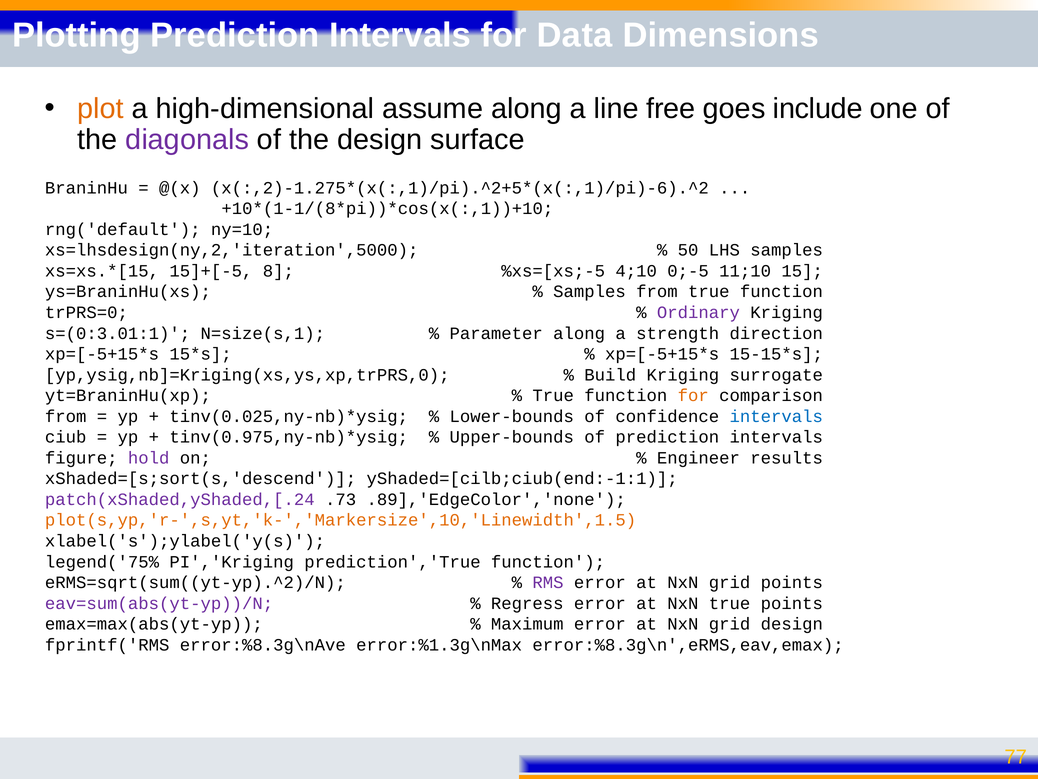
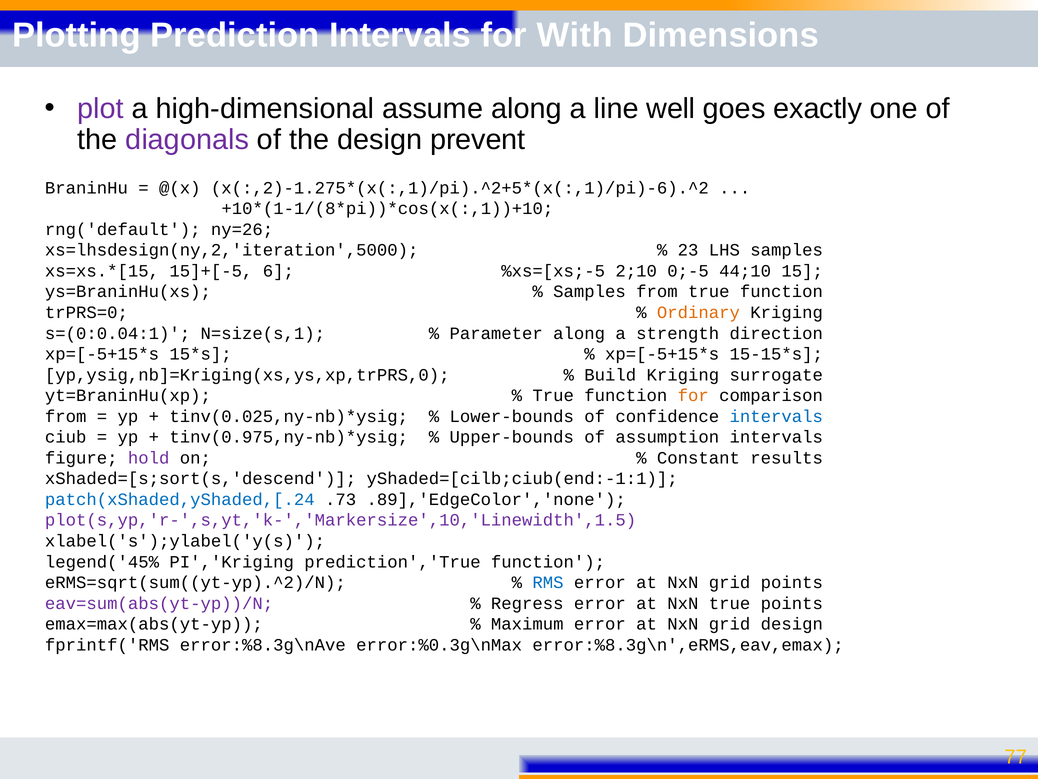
Data: Data -> With (575, 35)
plot colour: orange -> purple (101, 109)
free: free -> well (671, 109)
include: include -> exactly (818, 109)
surface: surface -> prevent (478, 140)
ny=10: ny=10 -> ny=26 (242, 229)
50: 50 -> 23 (688, 250)
8: 8 -> 6 (278, 271)
4;10: 4;10 -> 2;10 (636, 271)
11;10: 11;10 -> 44;10 (745, 271)
Ordinary colour: purple -> orange (698, 312)
s=(0:3.01:1: s=(0:3.01:1 -> s=(0:0.04:1 (118, 333)
of prediction: prediction -> assumption (667, 437)
Engineer: Engineer -> Constant (698, 458)
patch(xShaded,yShaded,[.24 colour: purple -> blue (180, 499)
plot(s,yp,'r-',s,yt,'k-','Markersize',10,'Linewidth',1.5 colour: orange -> purple (341, 520)
legend('75%: legend('75% -> legend('45% (102, 561)
RMS colour: purple -> blue (548, 582)
error:%1.3g\nMax: error:%1.3g\nMax -> error:%0.3g\nMax (439, 645)
